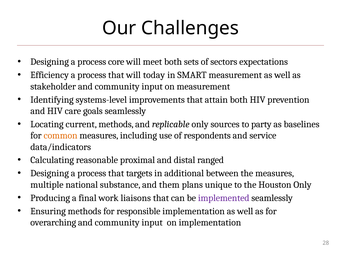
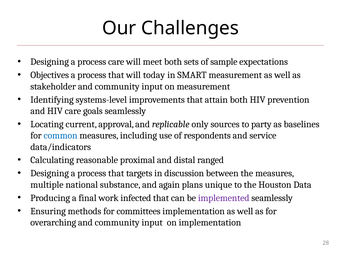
process core: core -> care (116, 62)
sectors: sectors -> sample (224, 62)
Efficiency: Efficiency -> Objectives (50, 75)
current methods: methods -> approval (116, 125)
common colour: orange -> blue (61, 136)
additional: additional -> discussion (184, 174)
them: them -> again (169, 185)
Houston Only: Only -> Data (302, 185)
liaisons: liaisons -> infected (136, 198)
responsible: responsible -> committees (139, 212)
